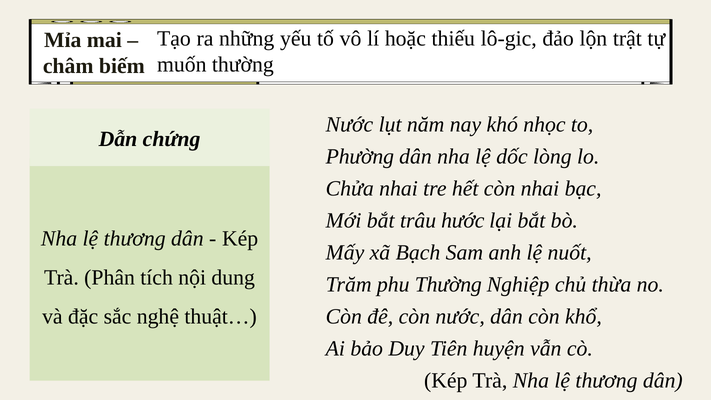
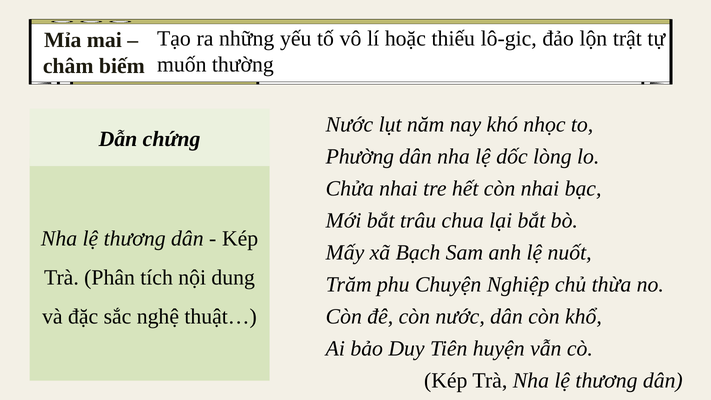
hước: hước -> chua (463, 221)
phu Thường: Thường -> Chuyện (448, 284)
